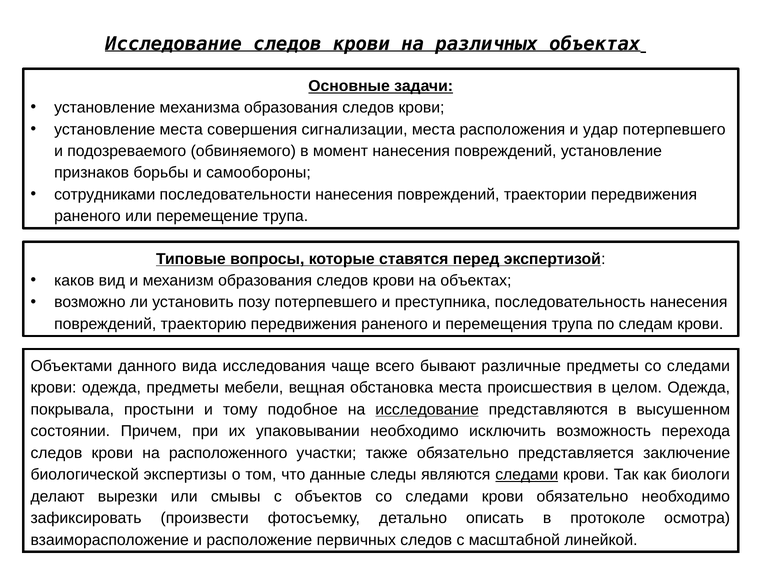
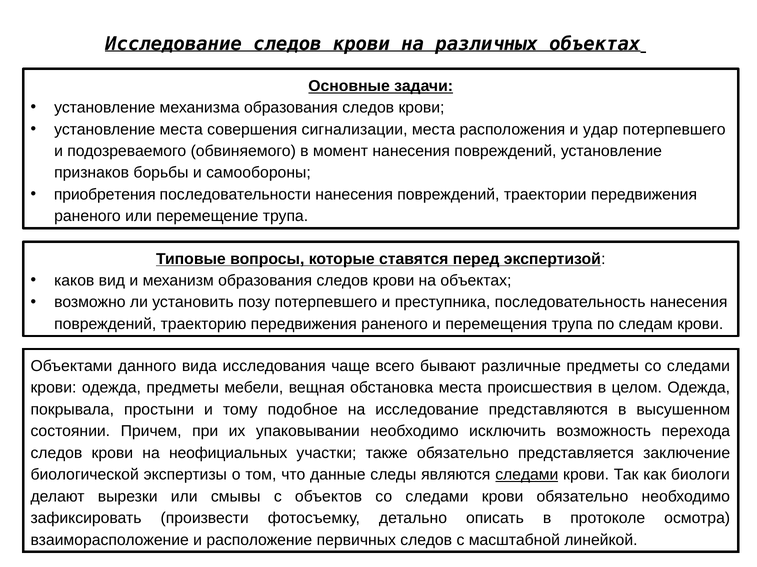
сотрудниками: сотрудниками -> приобретения (105, 195)
исследование underline: present -> none (427, 410)
расположенного: расположенного -> неофициальных (228, 454)
